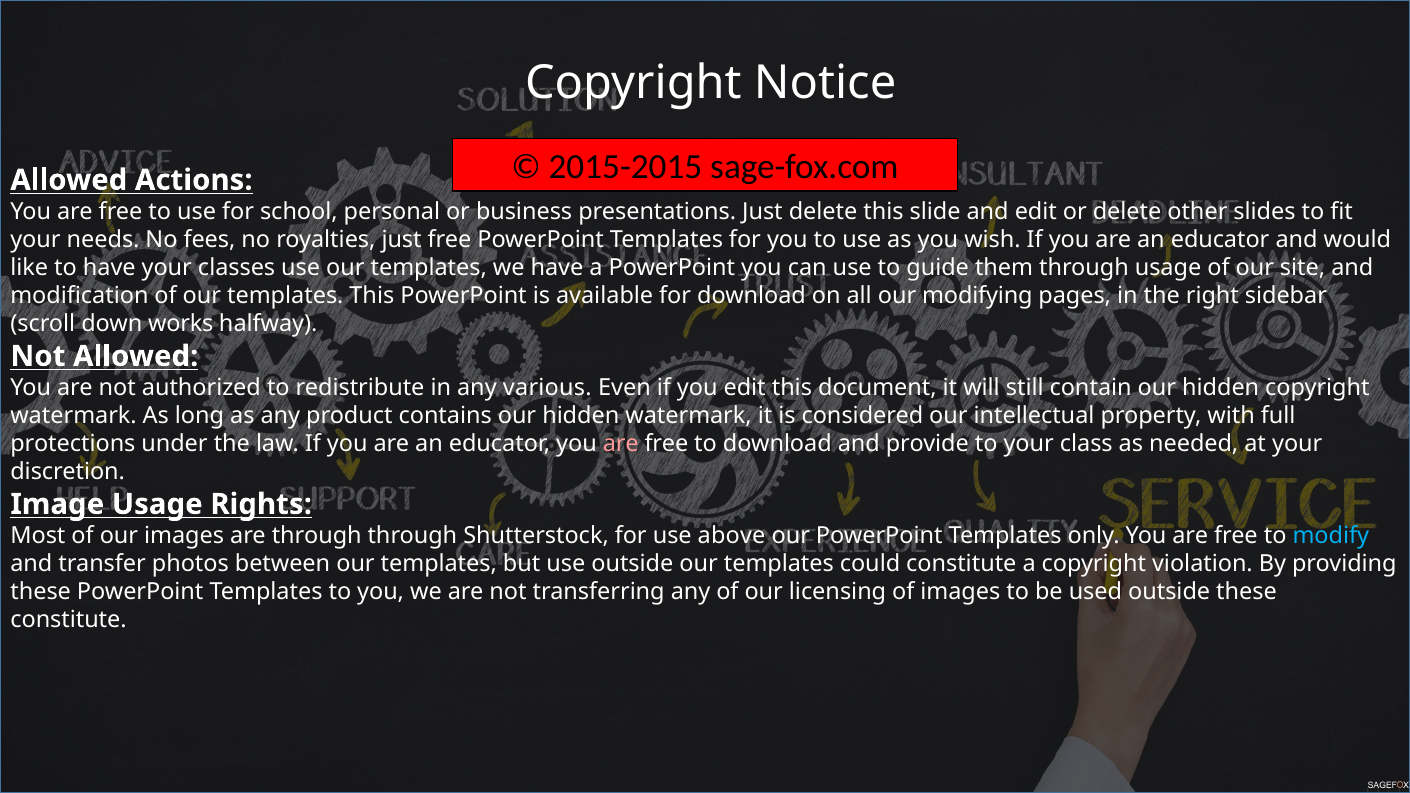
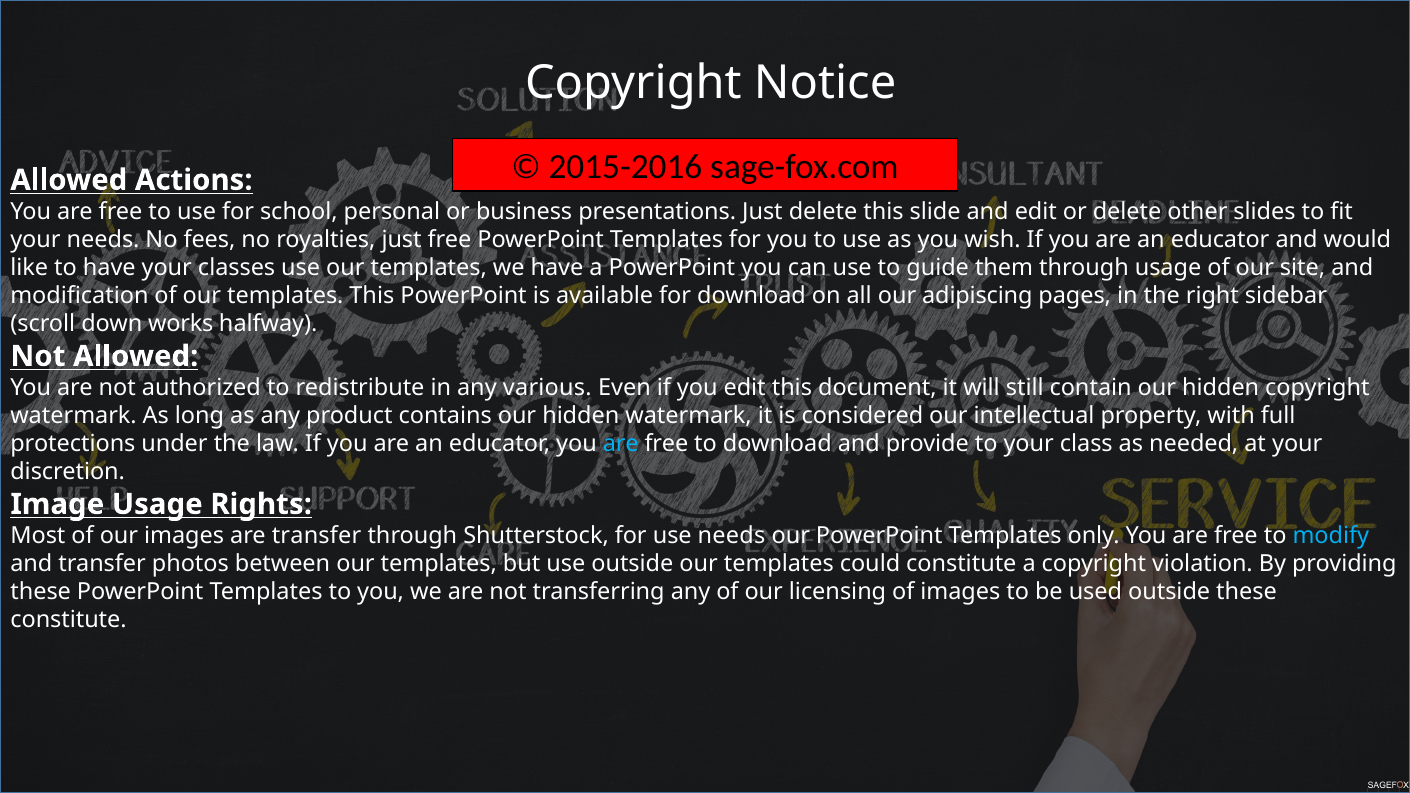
2015-2015: 2015-2015 -> 2015-2016 (625, 167)
modifying: modifying -> adipiscing (977, 296)
are colour: pink -> light blue (621, 444)
are through: through -> transfer (317, 536)
use above: above -> needs (732, 536)
